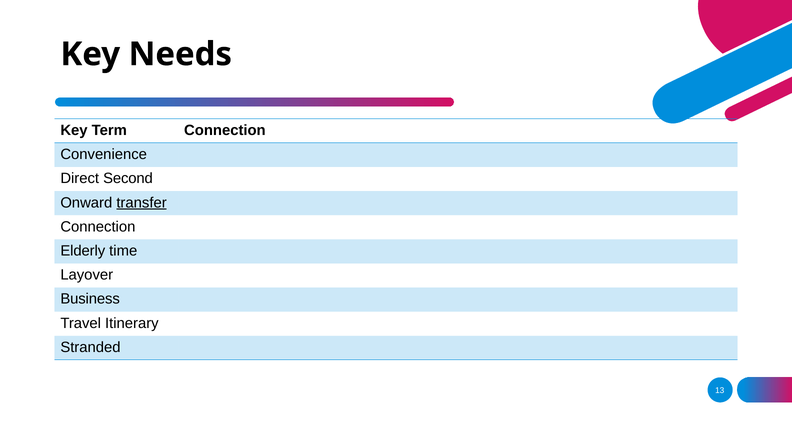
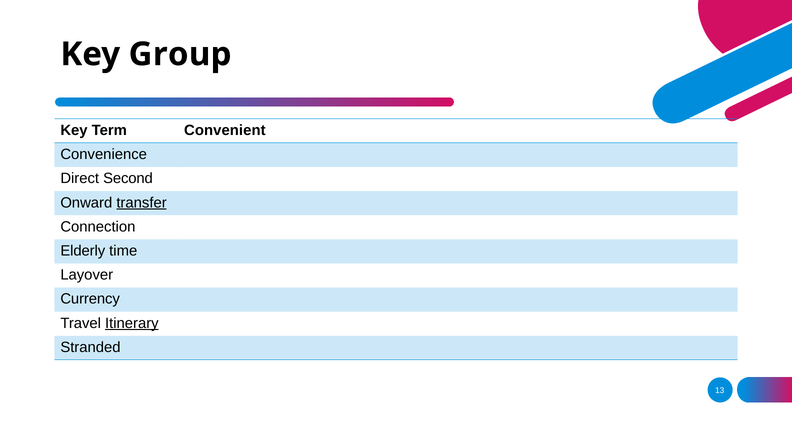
Needs: Needs -> Group (180, 54)
Term Connection: Connection -> Convenient (225, 130)
Business: Business -> Currency (90, 299)
Itinerary underline: none -> present (132, 323)
